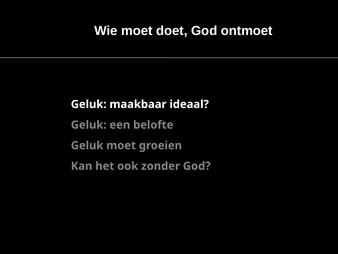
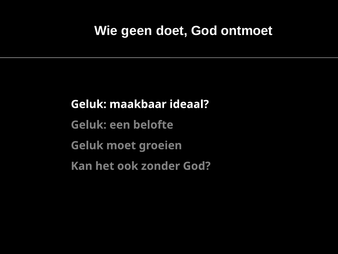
Wie moet: moet -> geen (137, 31)
